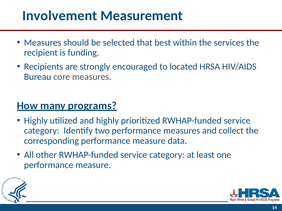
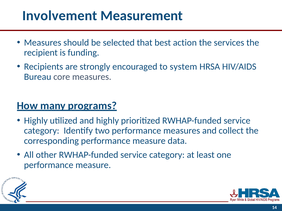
within: within -> action (185, 43)
located: located -> system (183, 67)
